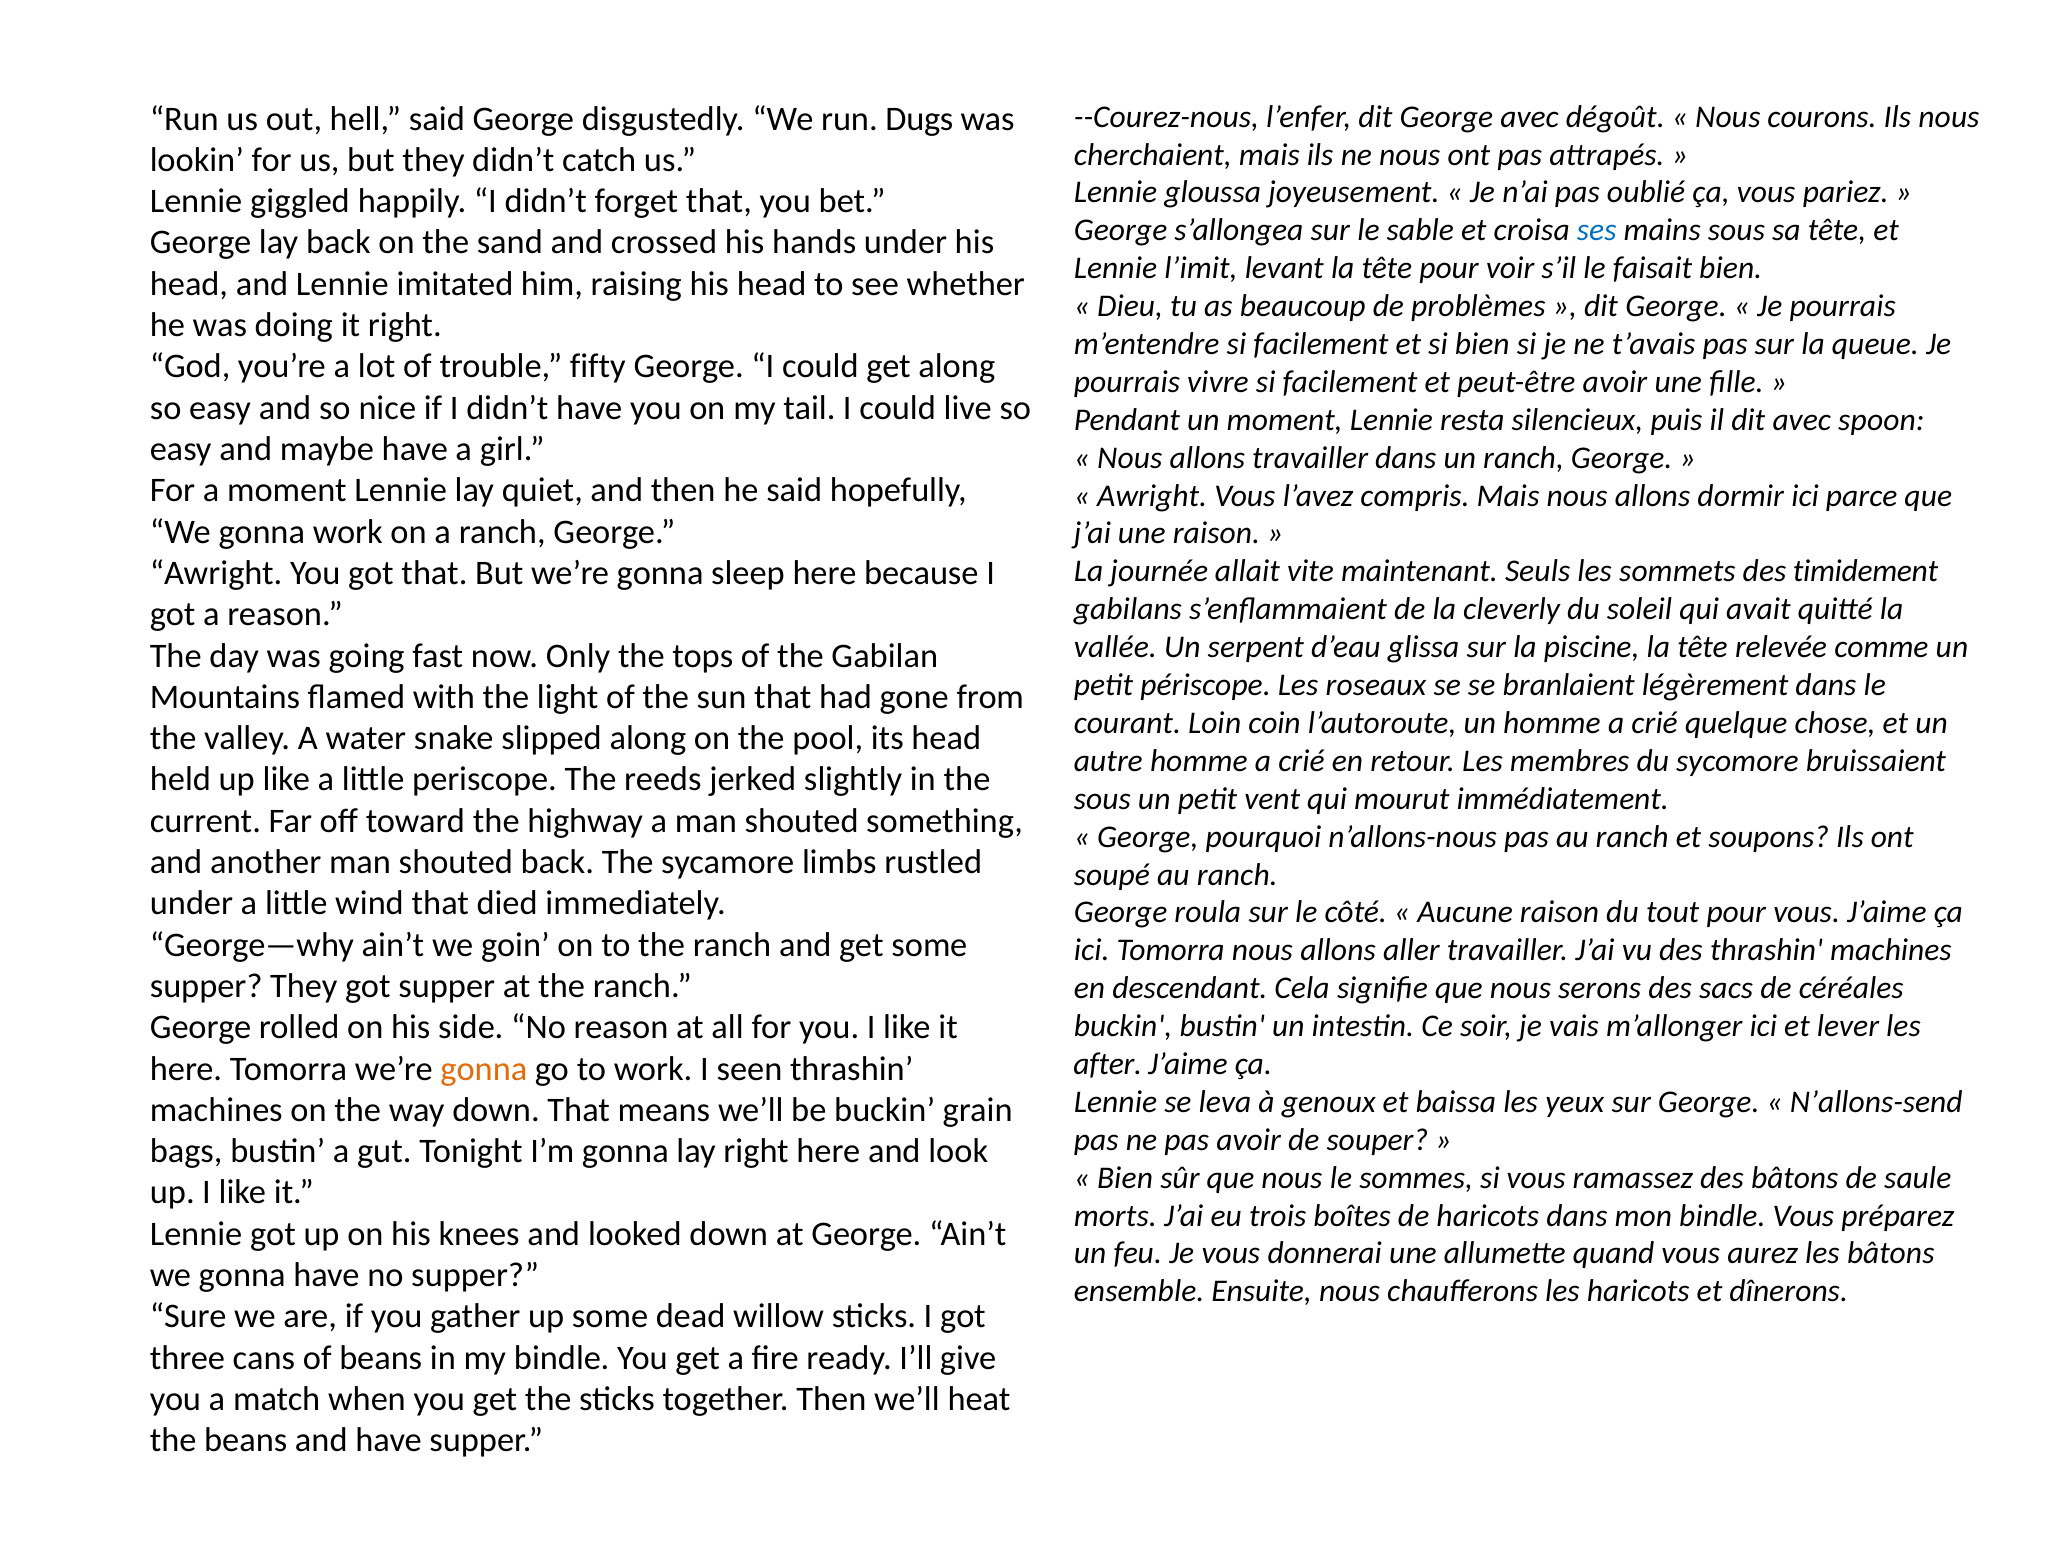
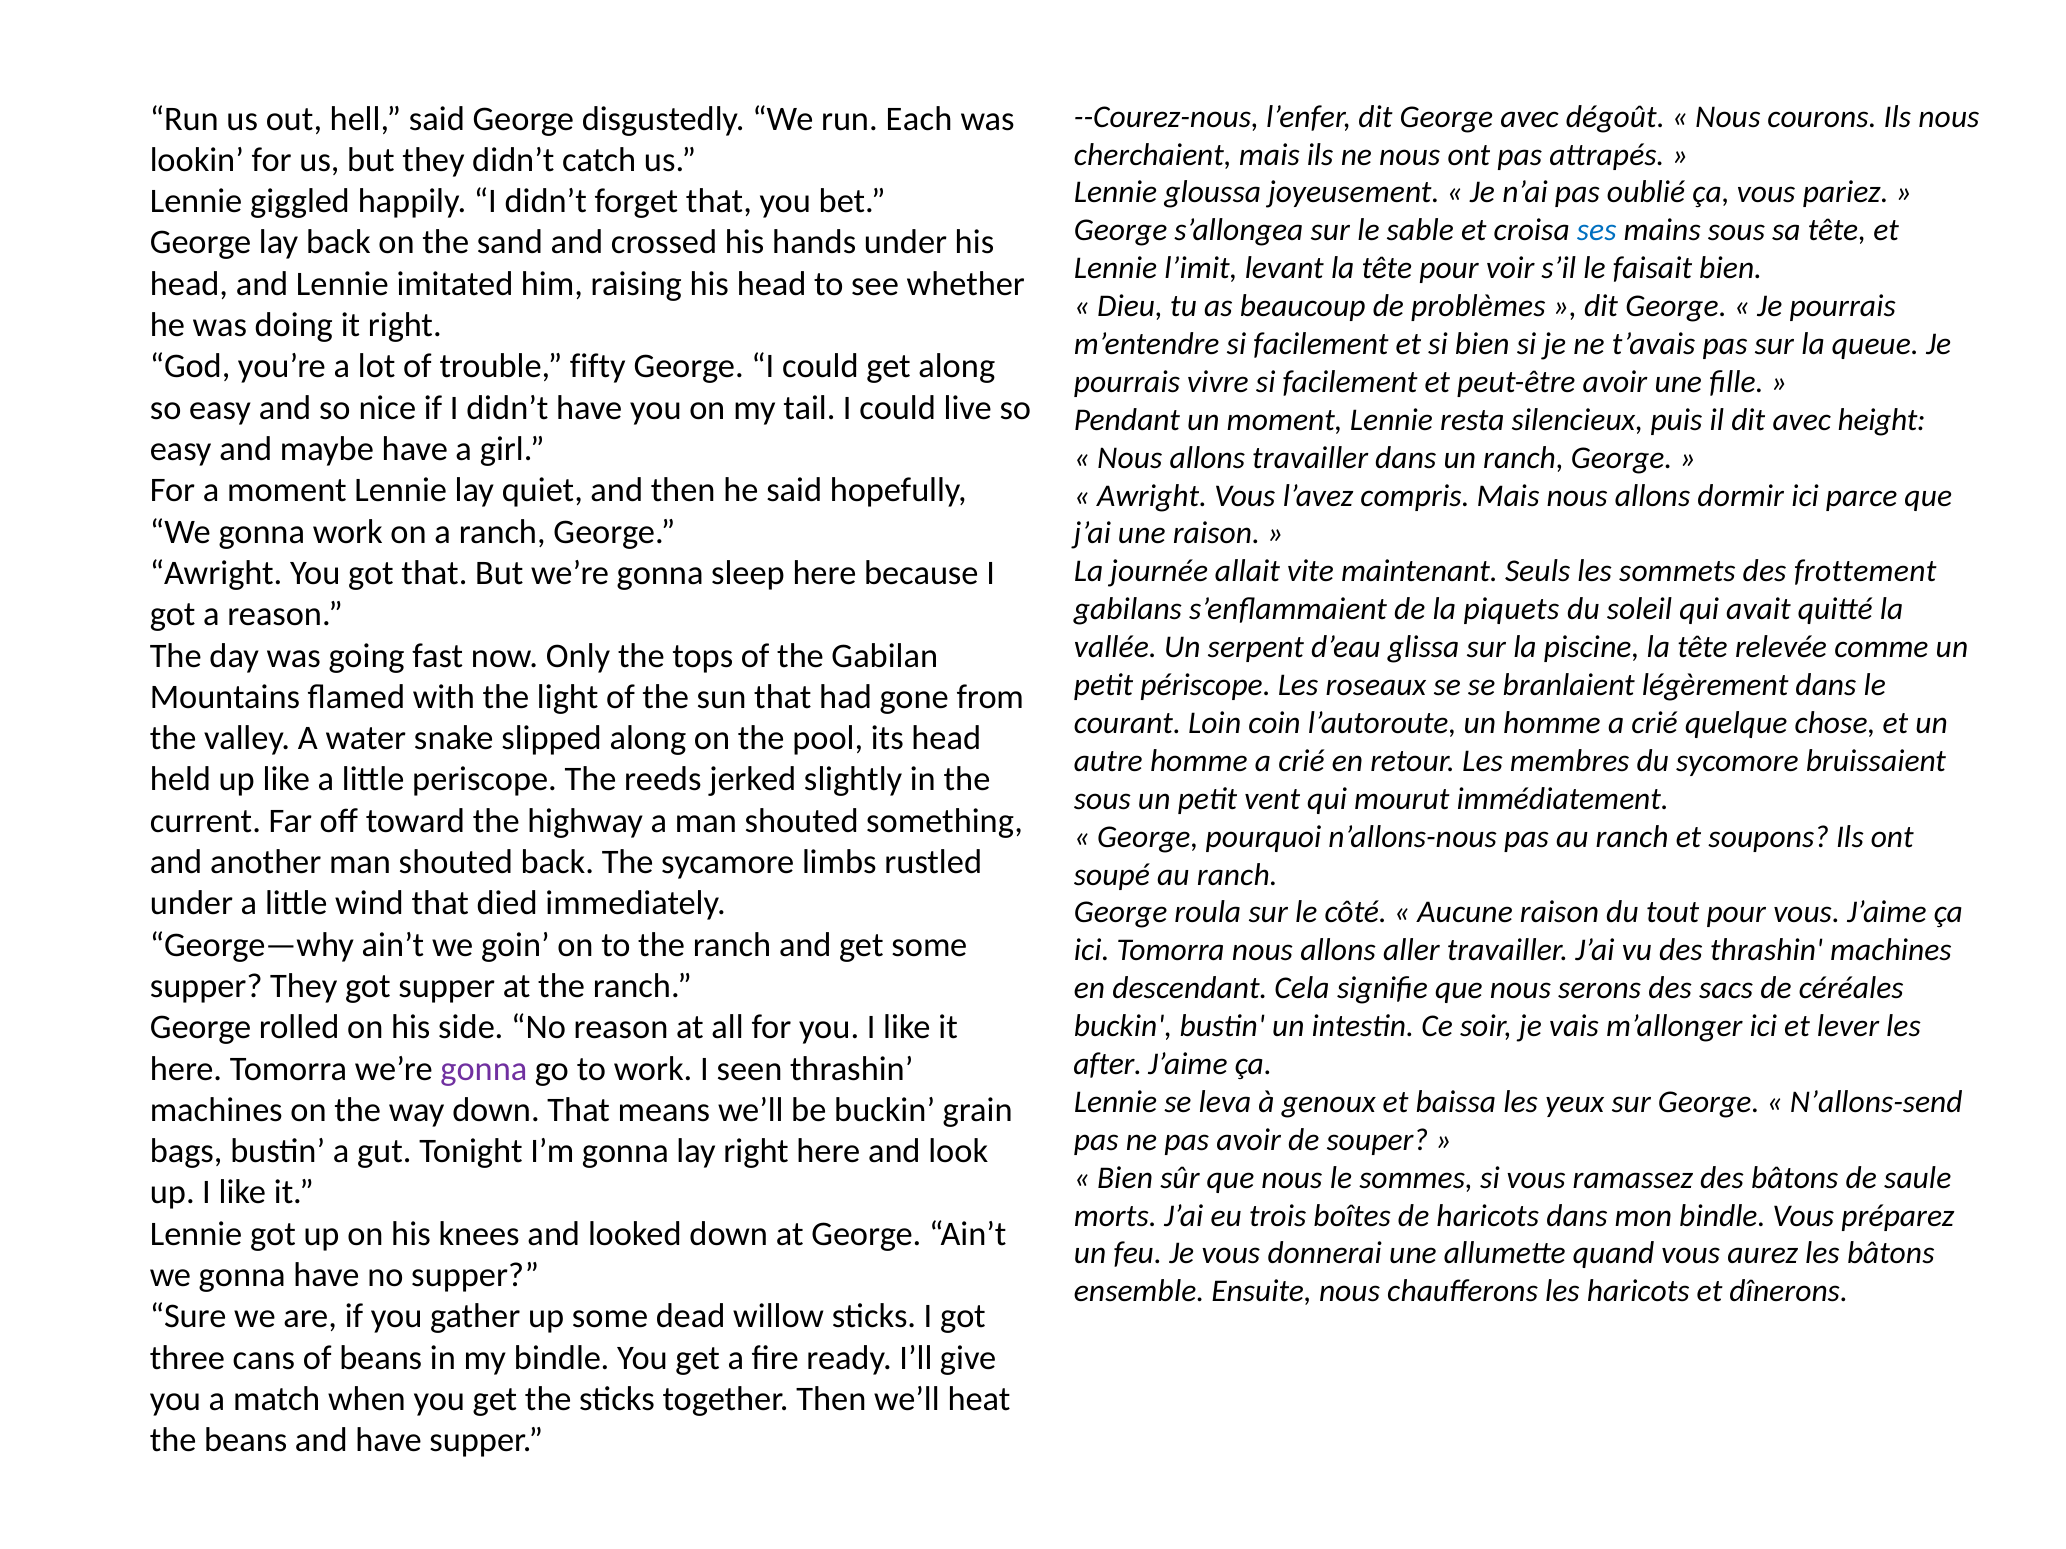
Dugs: Dugs -> Each (919, 119)
spoon: spoon -> height (1882, 420)
timidement: timidement -> frottement (1865, 572)
cleverly: cleverly -> piquets (1511, 610)
gonna colour: orange -> purple (484, 1069)
